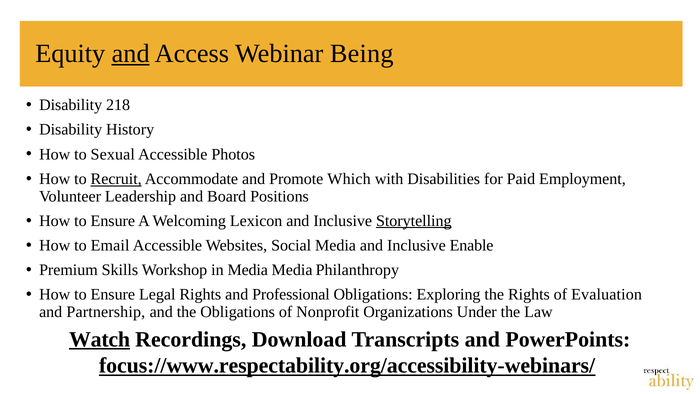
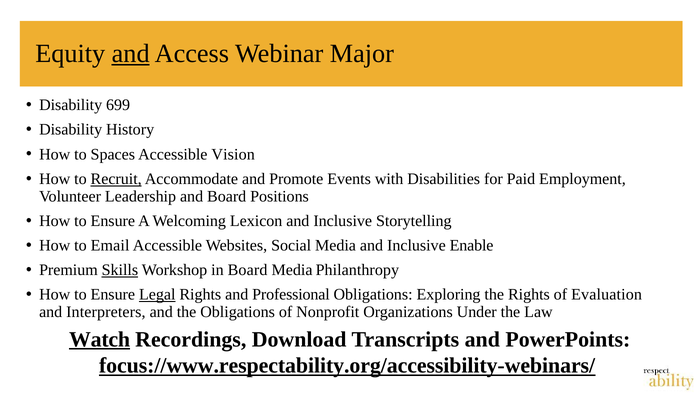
Being: Being -> Major (362, 53)
218: 218 -> 699 (118, 105)
Sexual: Sexual -> Spaces (113, 154)
Photos: Photos -> Vision (233, 154)
Which: Which -> Events (349, 179)
Storytelling underline: present -> none (414, 221)
Skills underline: none -> present (120, 270)
in Media: Media -> Board (248, 270)
Legal underline: none -> present (157, 294)
Partnership: Partnership -> Interpreters (106, 312)
